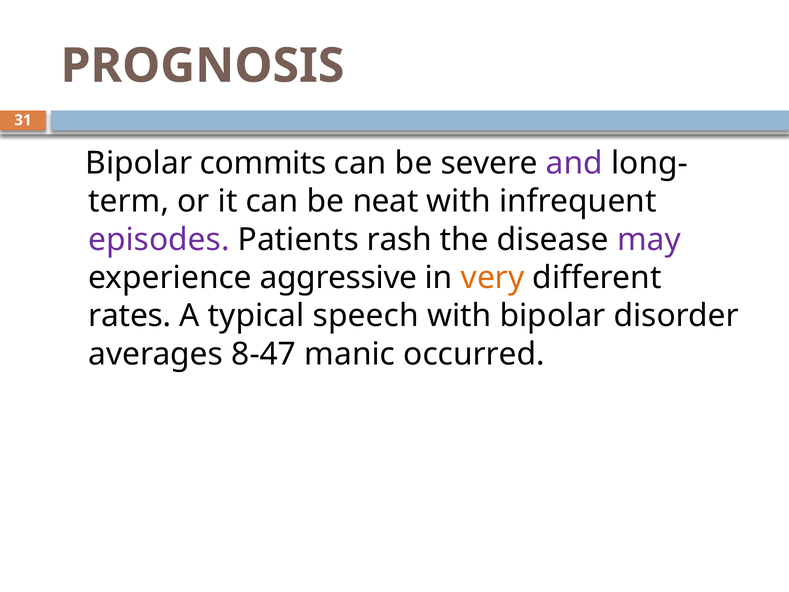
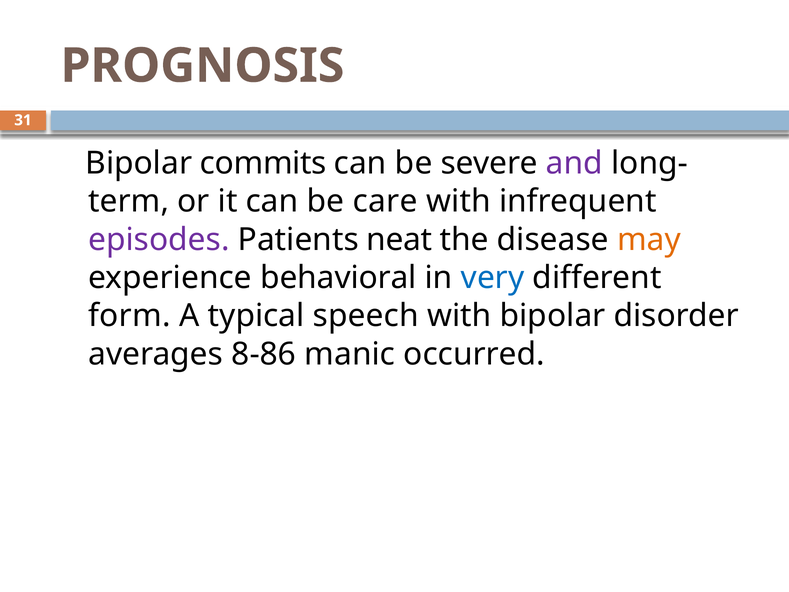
neat: neat -> care (385, 201)
rash: rash -> neat (399, 240)
may colour: purple -> orange (649, 240)
aggressive: aggressive -> behavioral (338, 278)
very colour: orange -> blue (493, 278)
rates: rates -> form (129, 316)
8-47: 8-47 -> 8-86 (264, 354)
